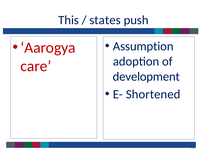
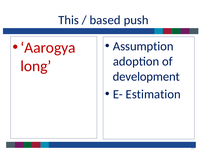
states: states -> based (105, 20)
care: care -> long (36, 66)
Shortened: Shortened -> Estimation (153, 94)
